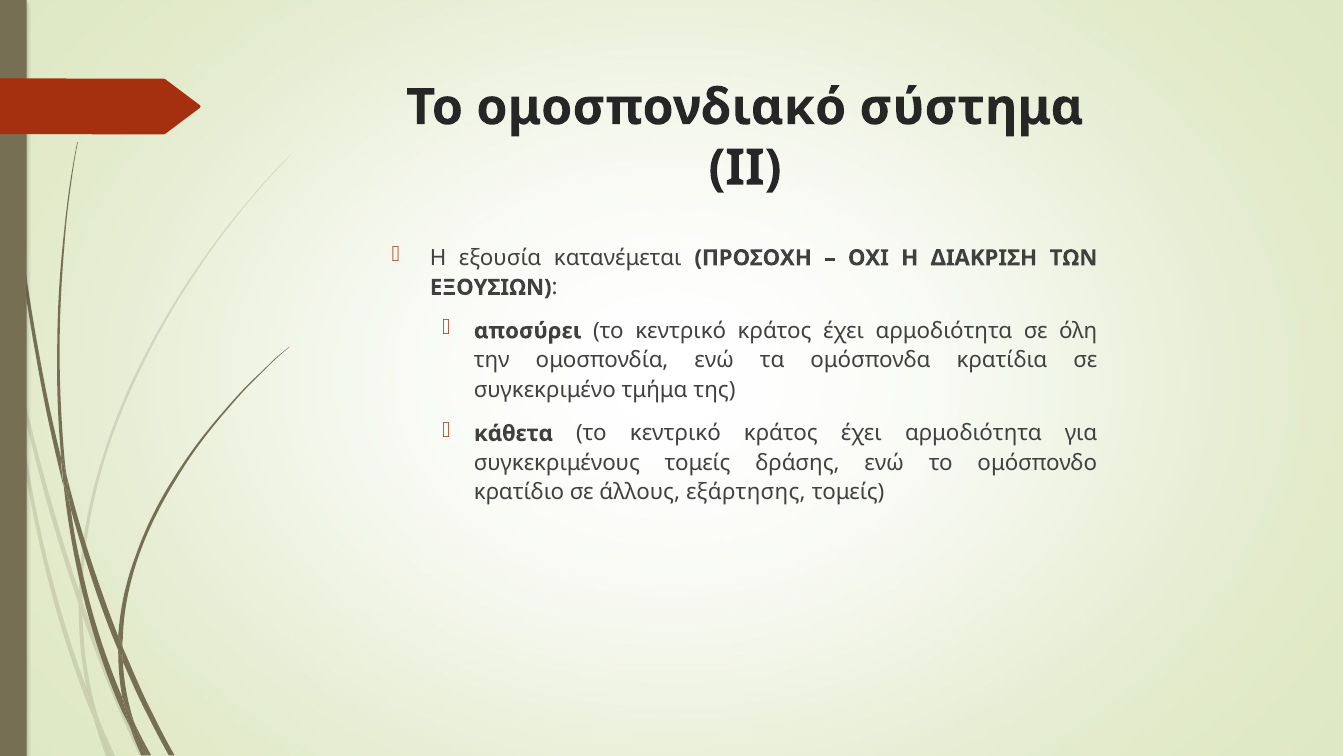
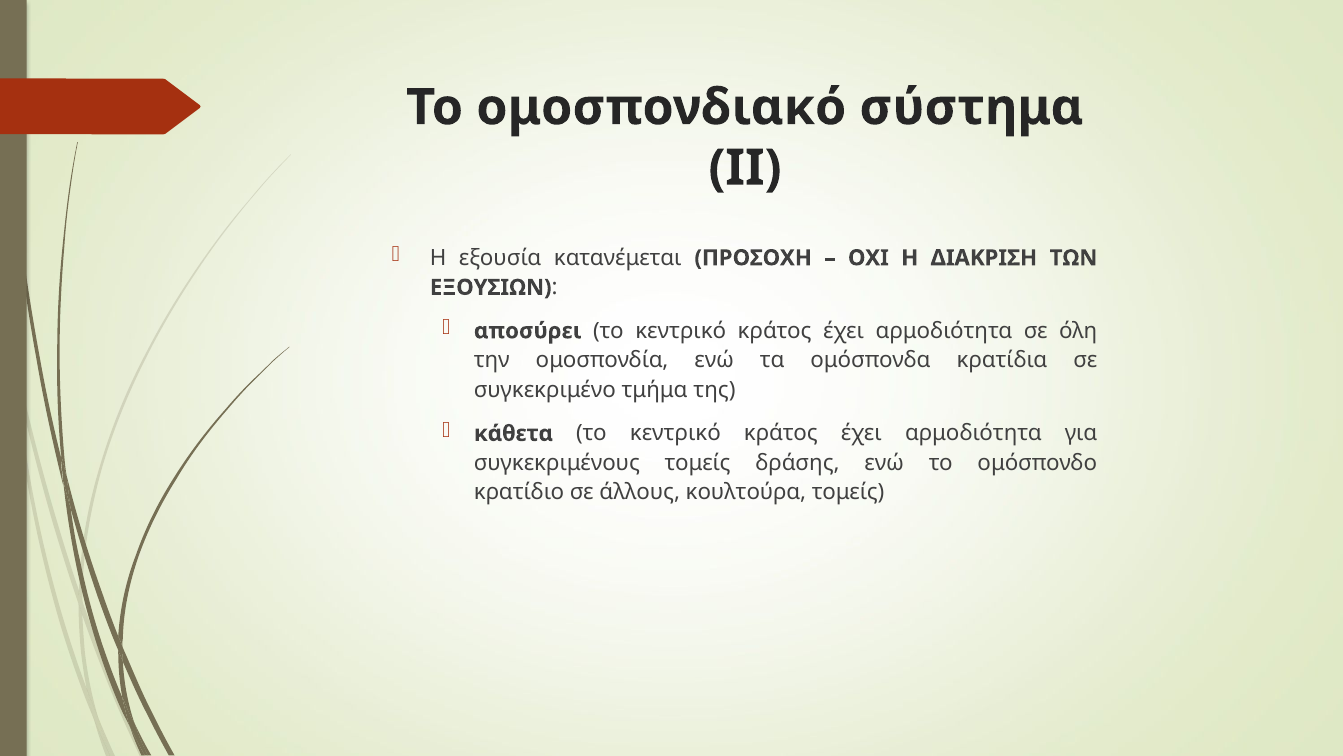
εξάρτησης: εξάρτησης -> κουλτούρα (746, 492)
